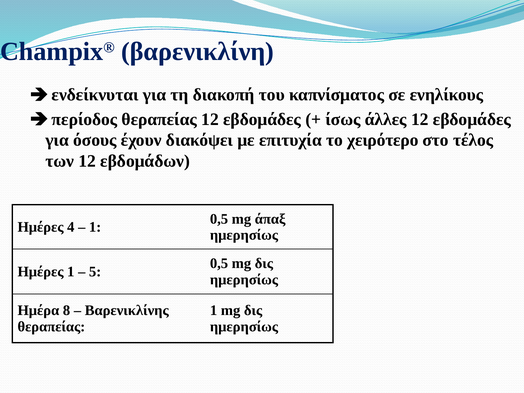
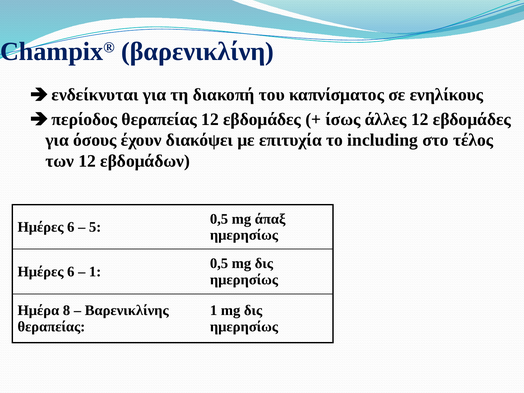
χειρότερο: χειρότερο -> including (383, 140)
4: 4 -> 6 (71, 227)
1: 1 -> 5 (95, 227)
1: 1 -> 6 (71, 272)
5: 5 -> 1 (95, 272)
